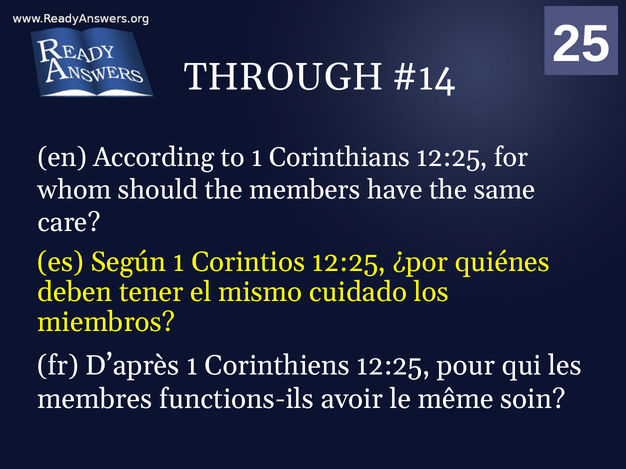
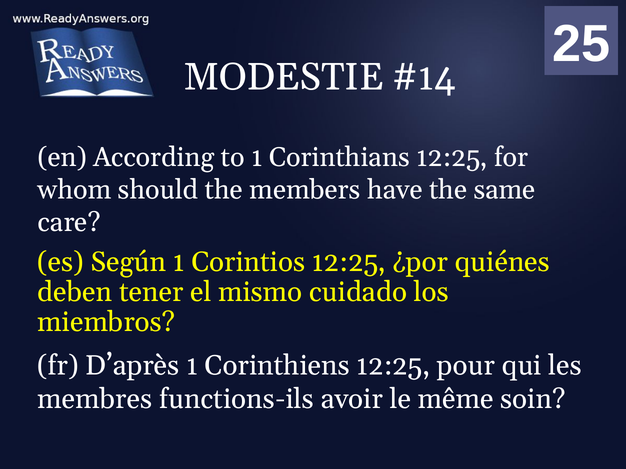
THROUGH: THROUGH -> MODESTIE (284, 77)
